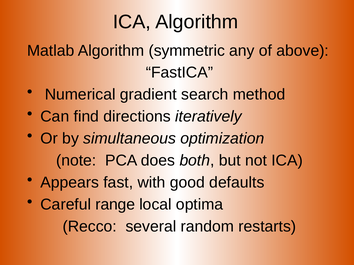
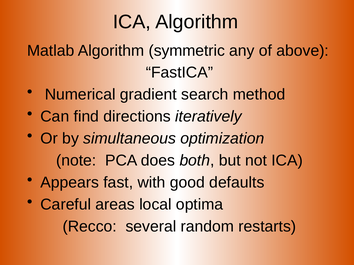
range: range -> areas (115, 205)
